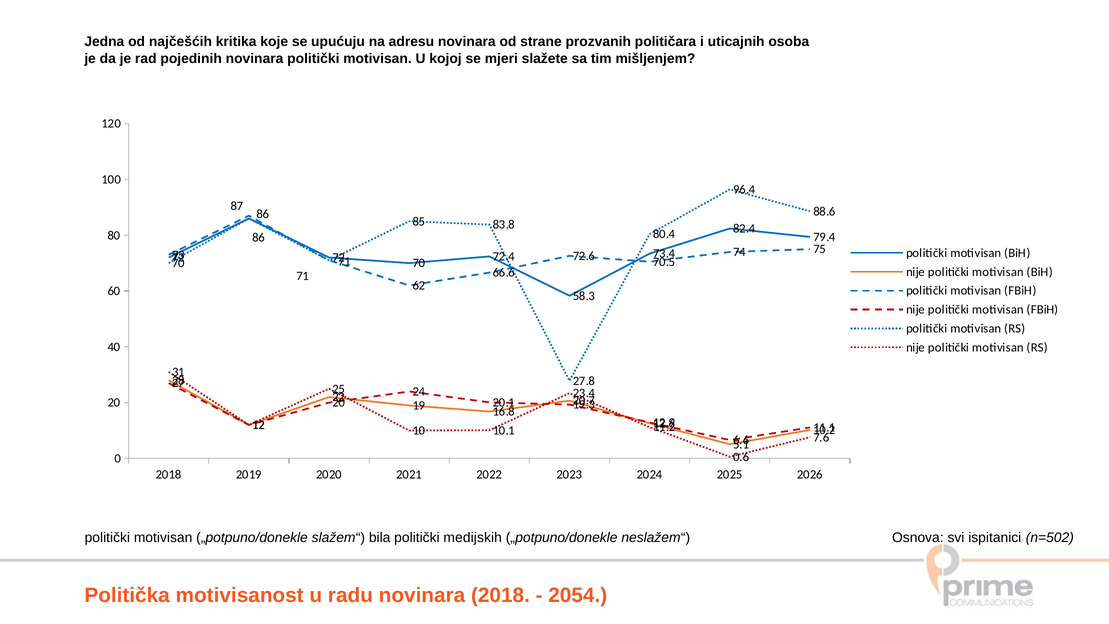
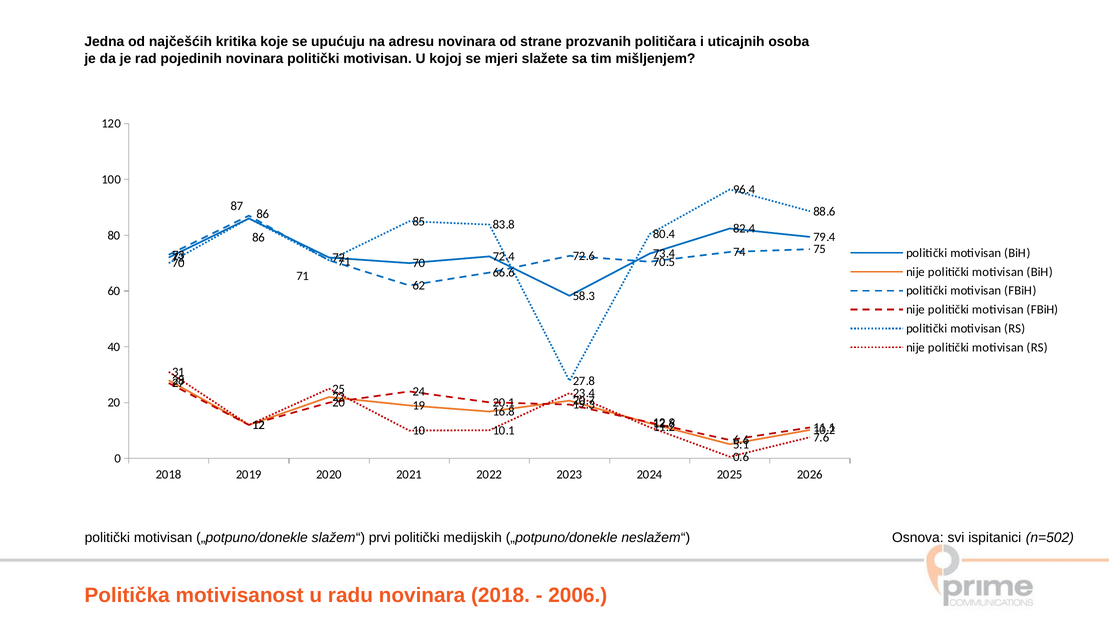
bila: bila -> prvi (380, 537)
2054: 2054 -> 2006 (578, 595)
